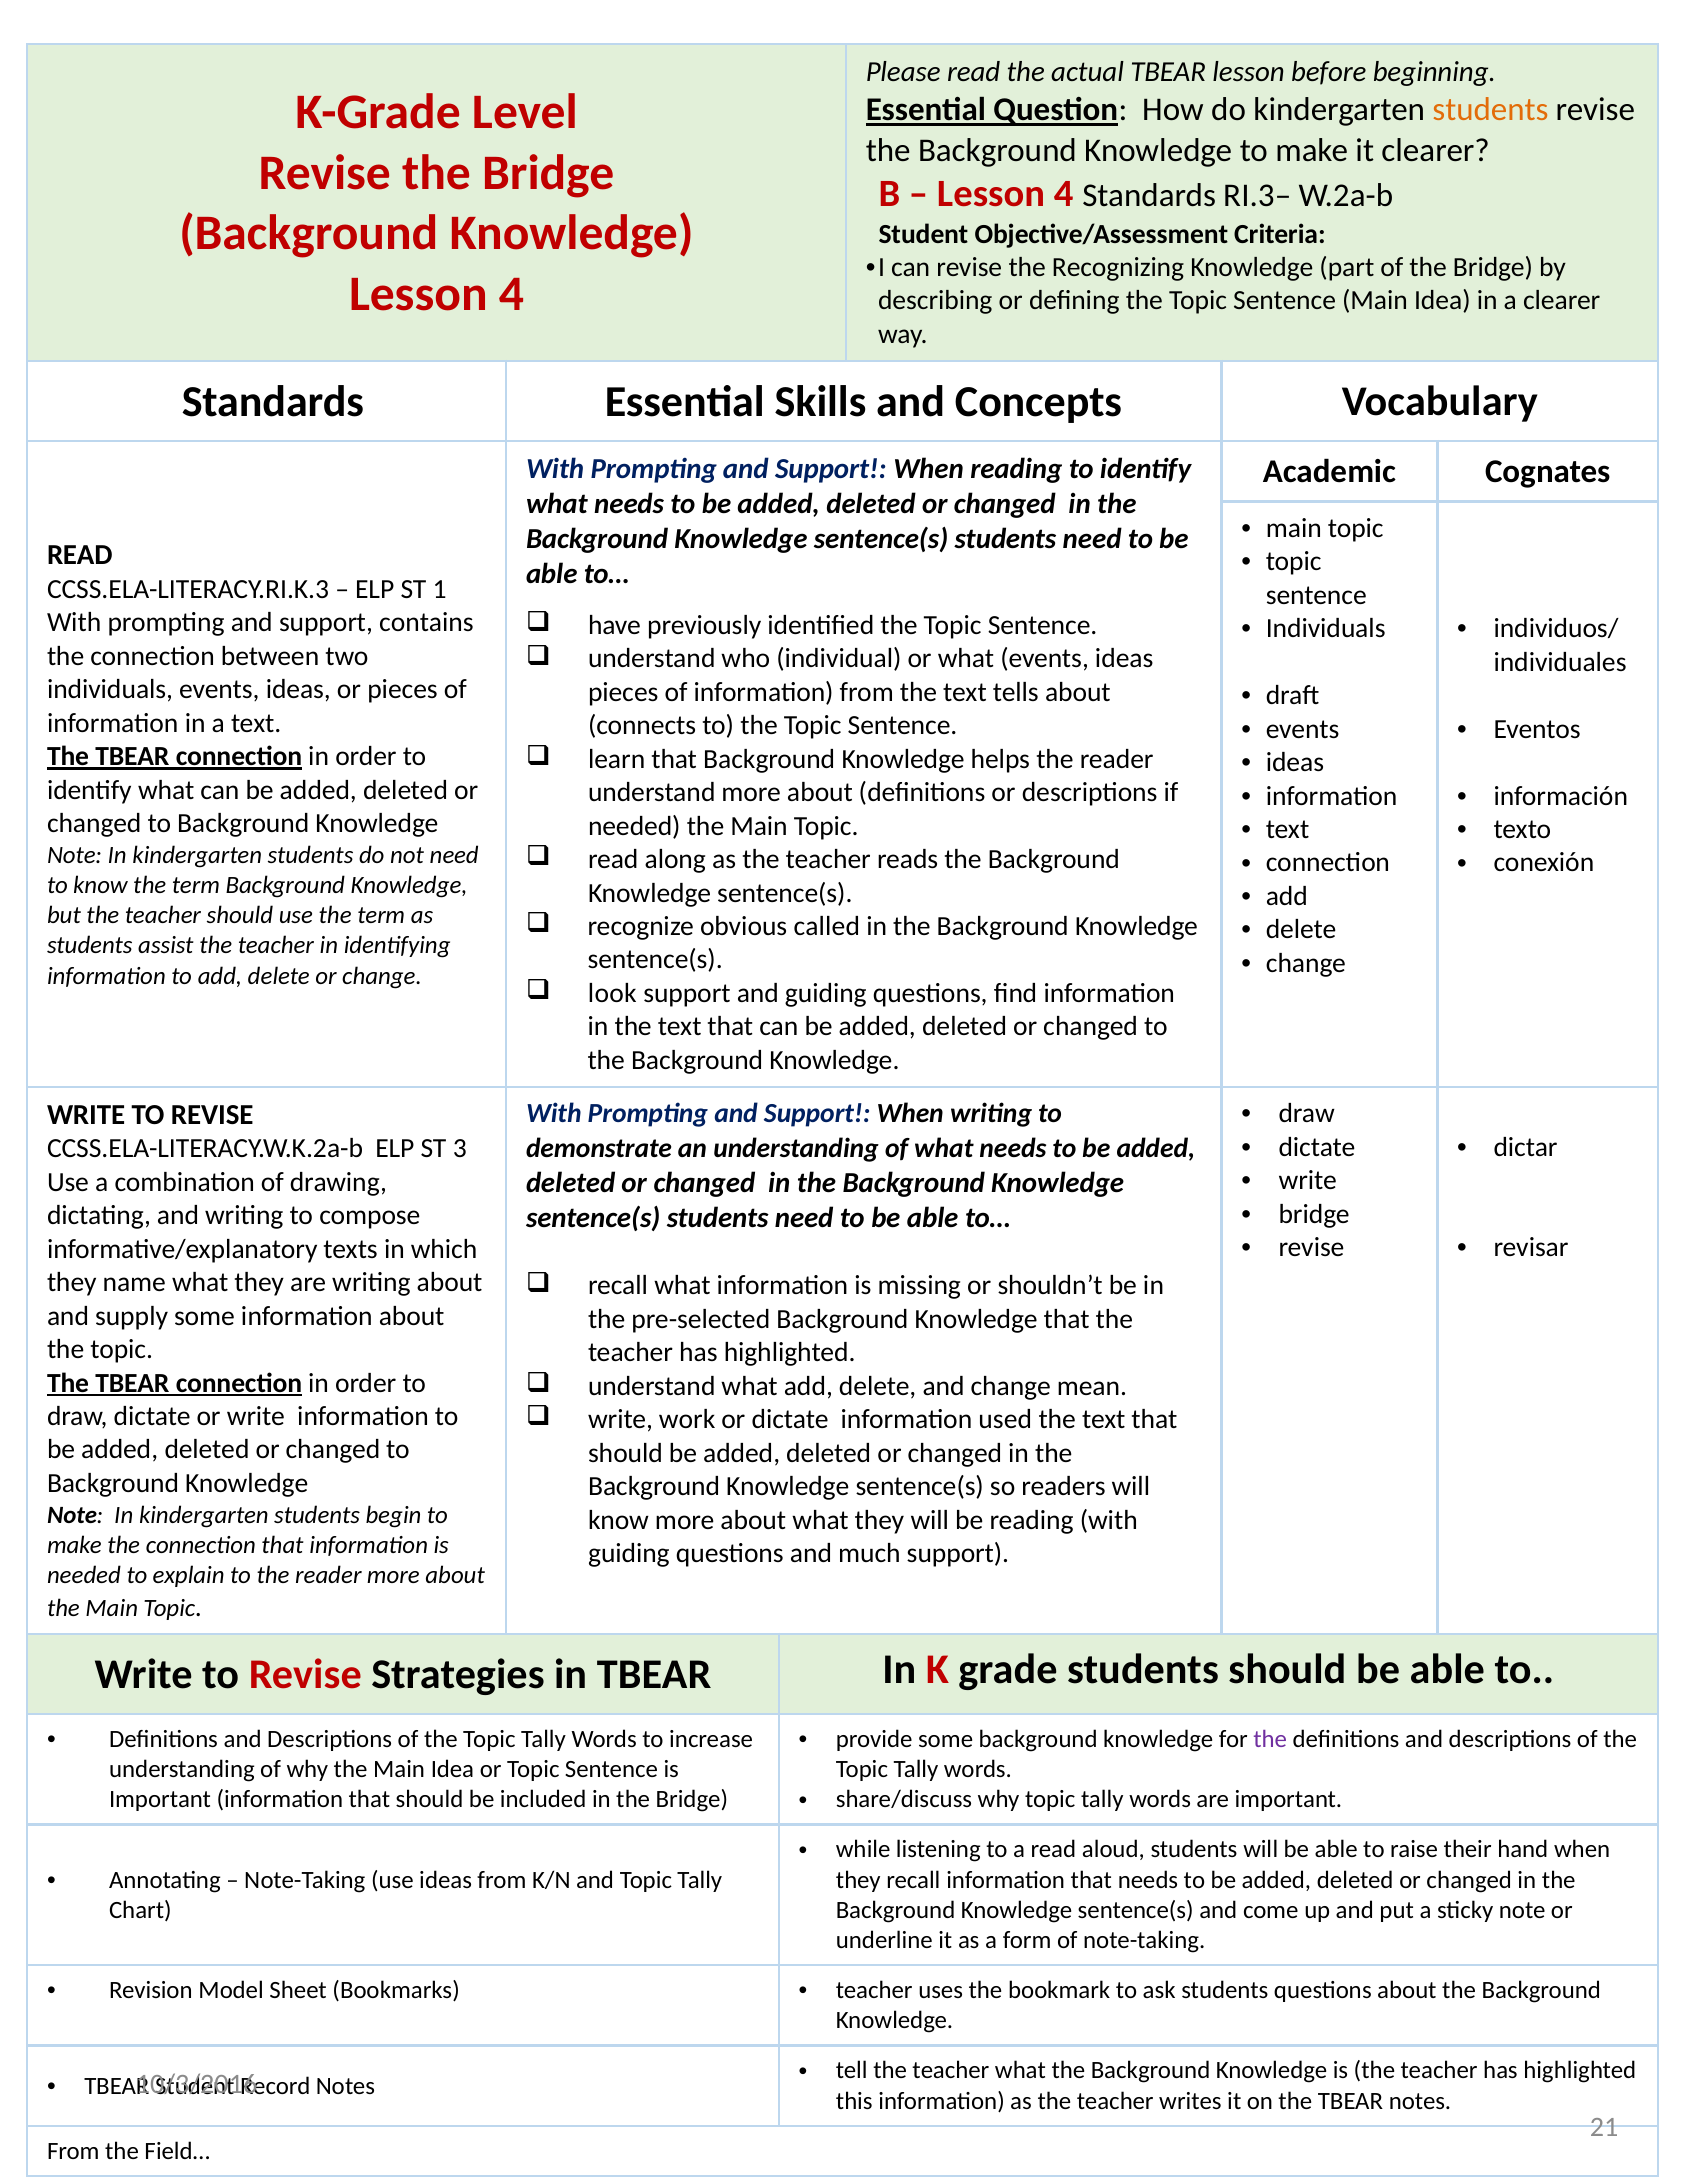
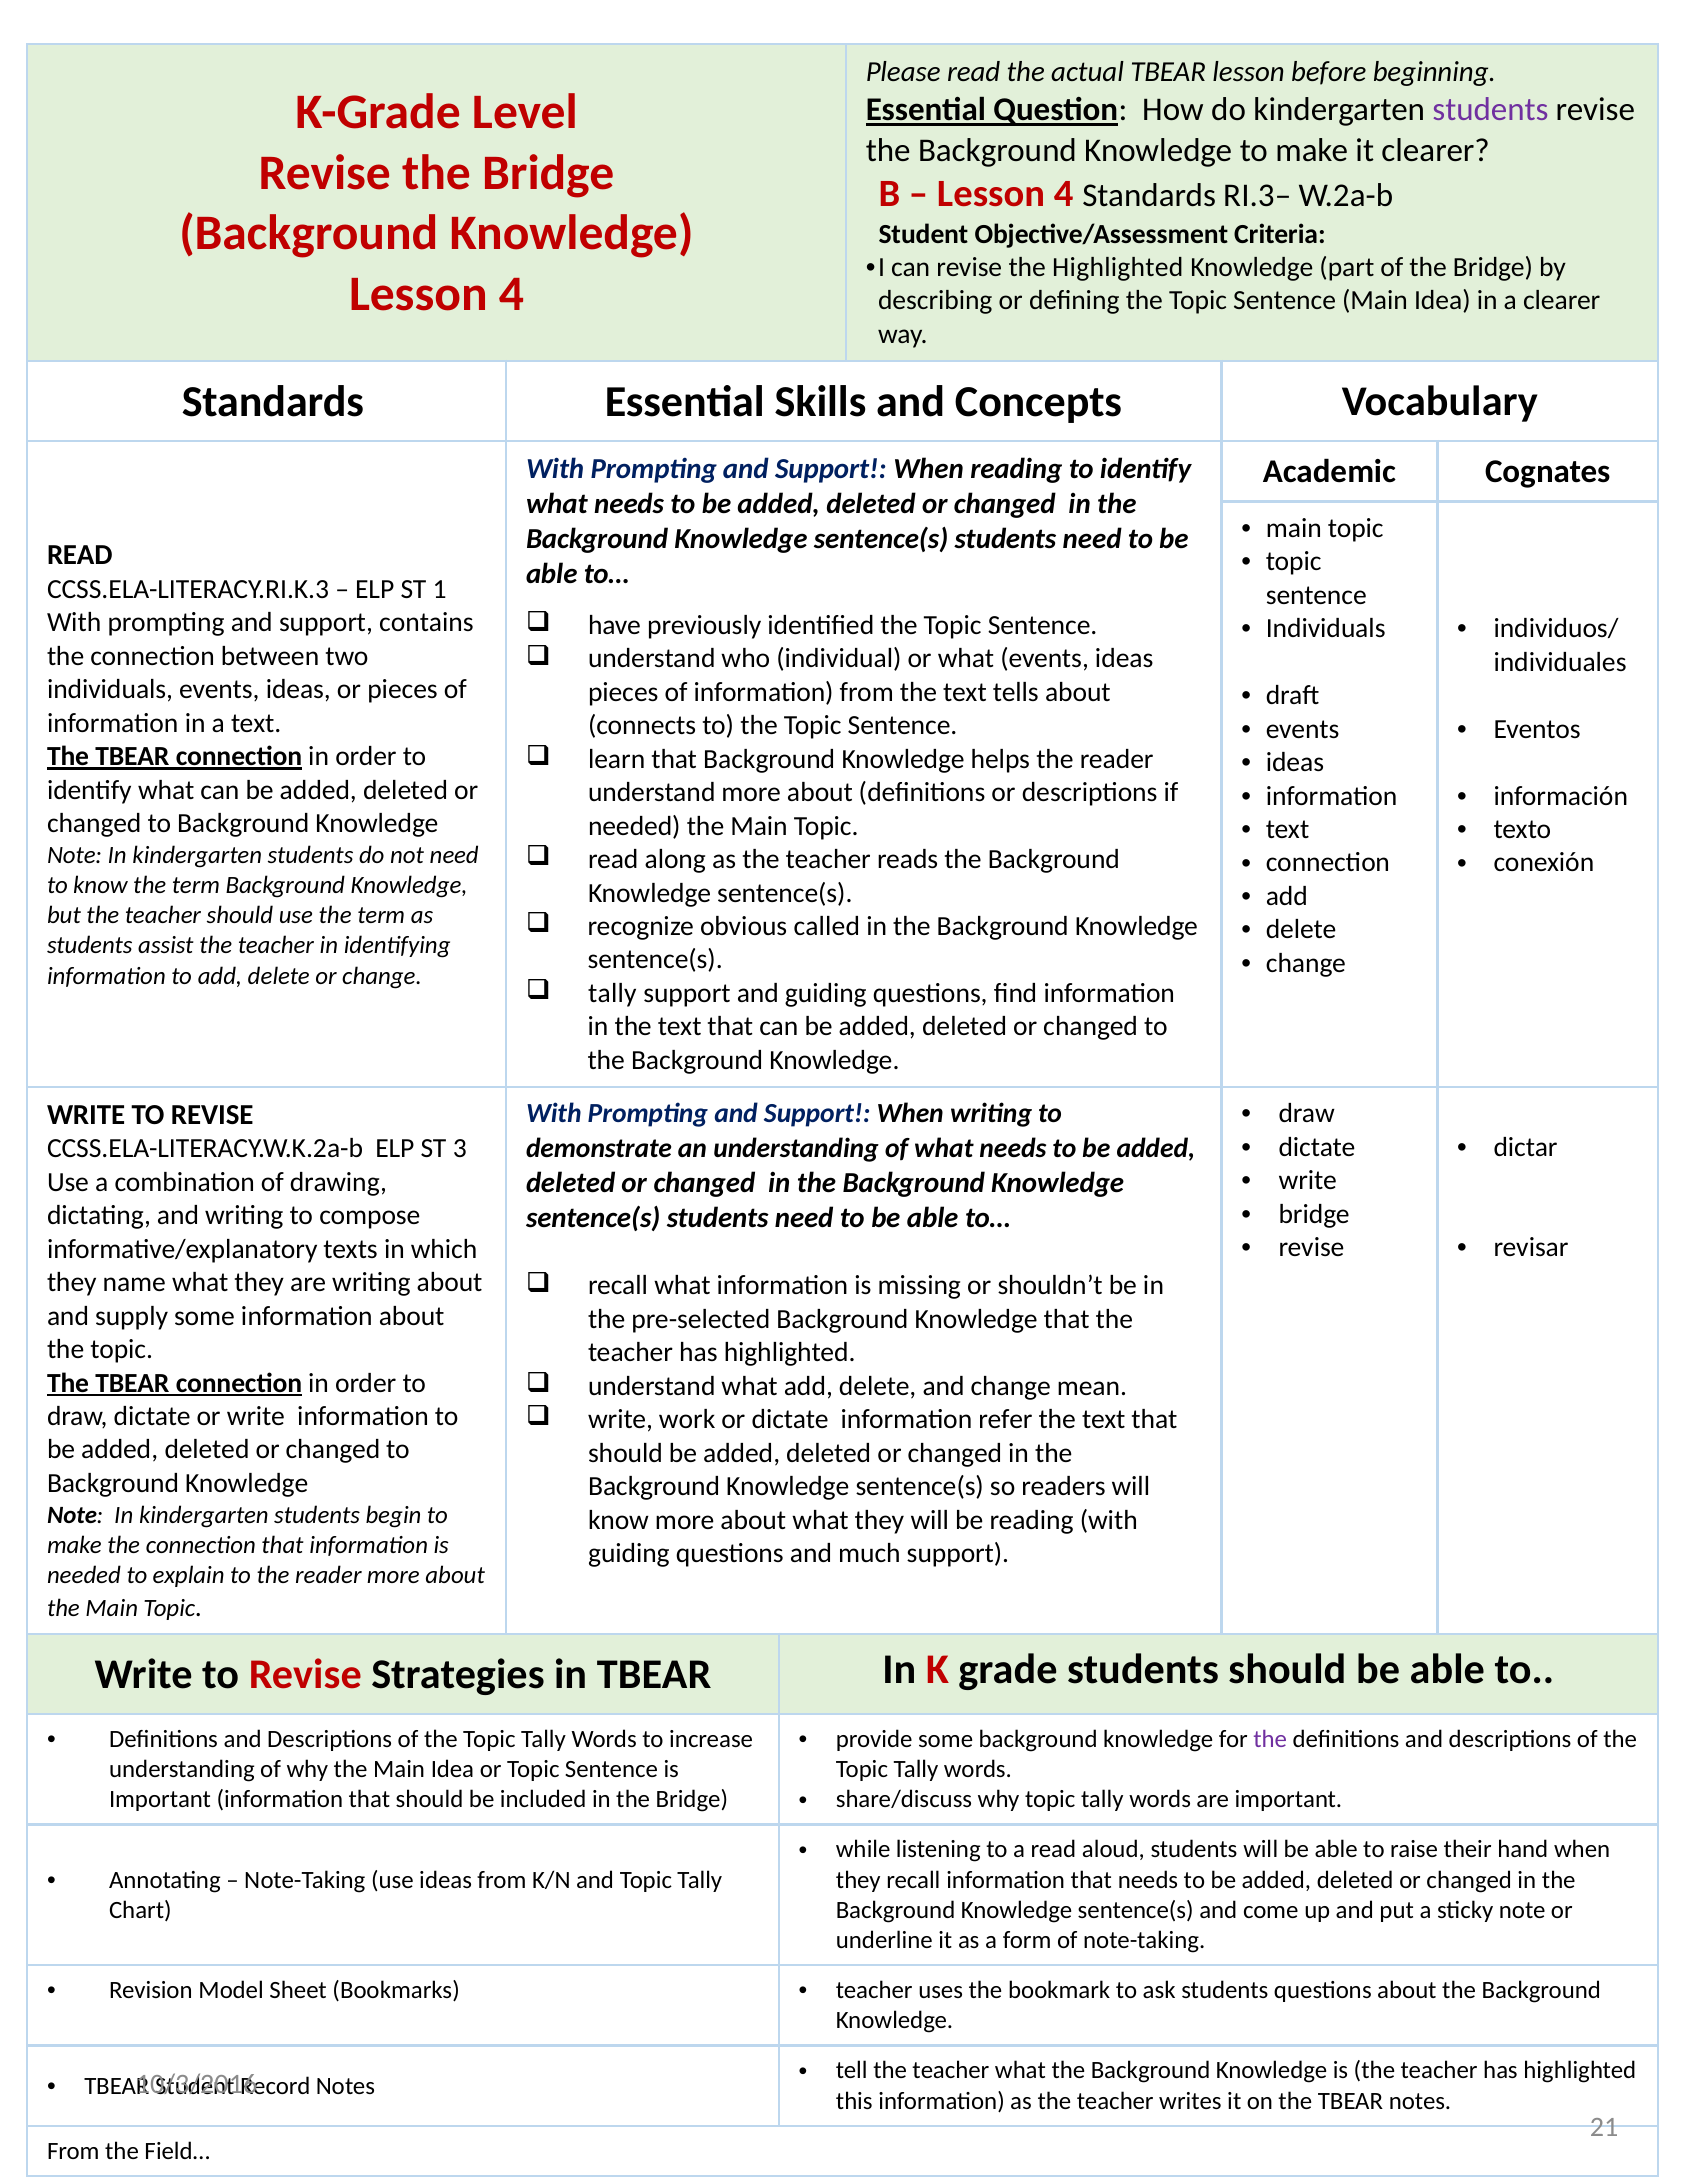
students colour: orange -> purple (1491, 110)
the Recognizing: Recognizing -> Highlighted (1118, 267)
look: look -> tally (612, 994)
used: used -> refer (1005, 1420)
